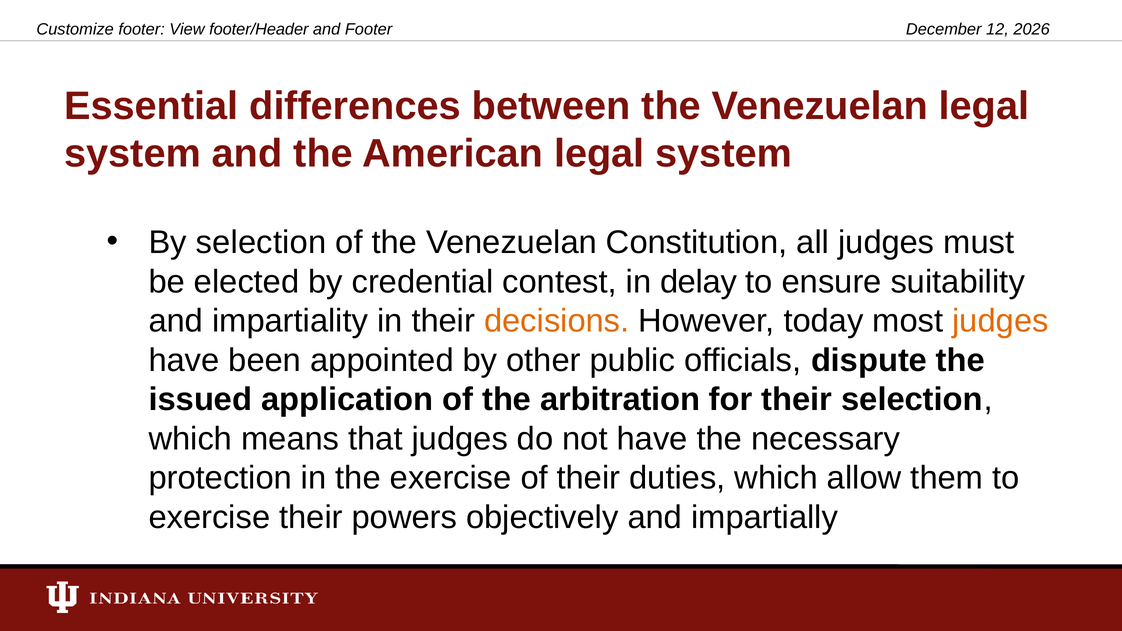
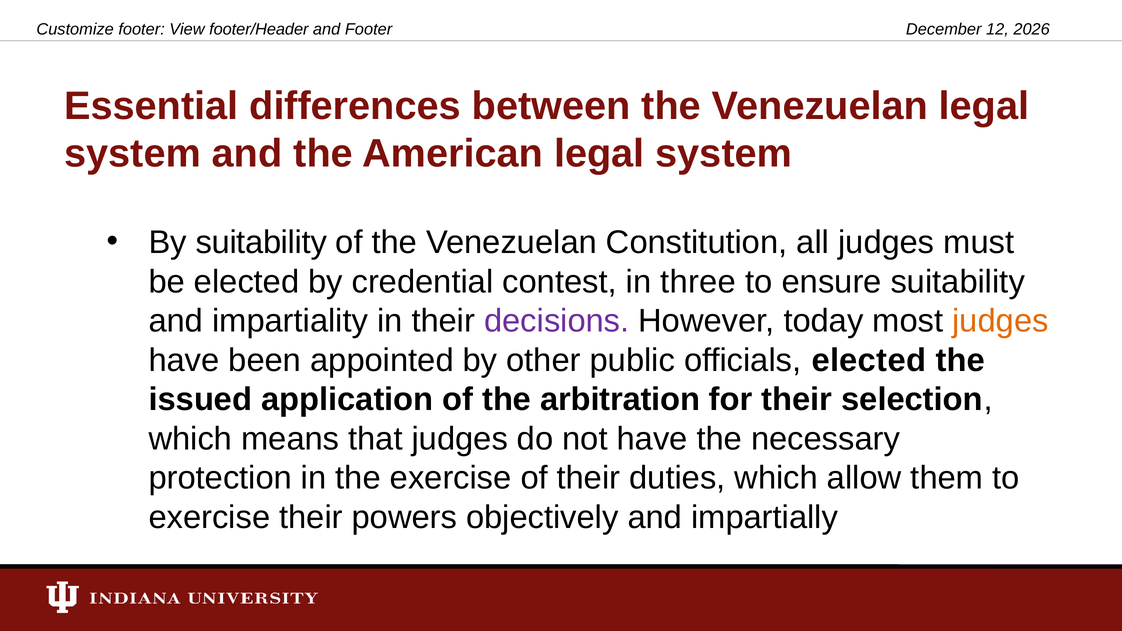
By selection: selection -> suitability (261, 242)
delay: delay -> three (698, 282)
decisions colour: orange -> purple (557, 321)
officials dispute: dispute -> elected (869, 360)
